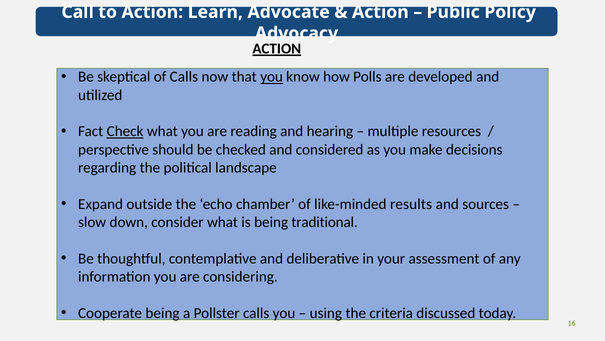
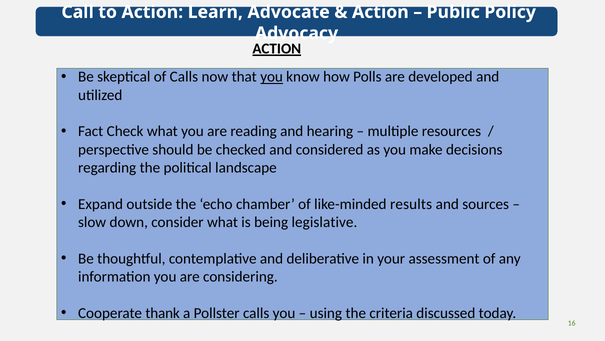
Check underline: present -> none (125, 131)
traditional: traditional -> legislative (324, 222)
Cooperate being: being -> thank (163, 313)
